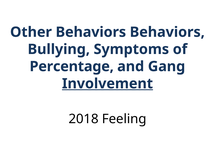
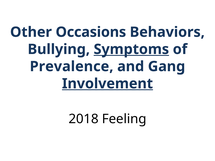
Other Behaviors: Behaviors -> Occasions (91, 32)
Symptoms underline: none -> present (131, 49)
Percentage: Percentage -> Prevalence (72, 67)
